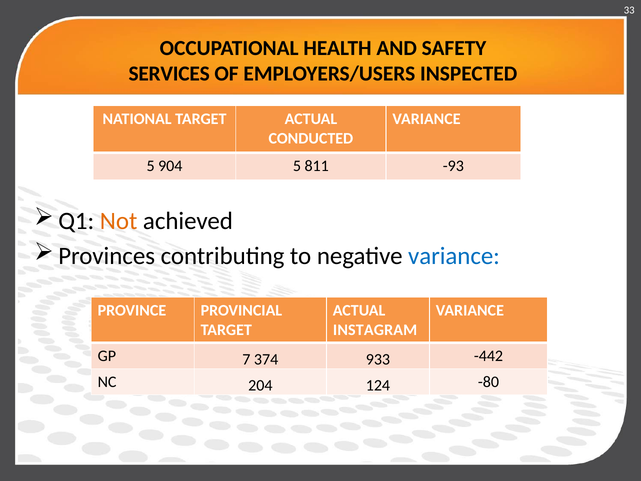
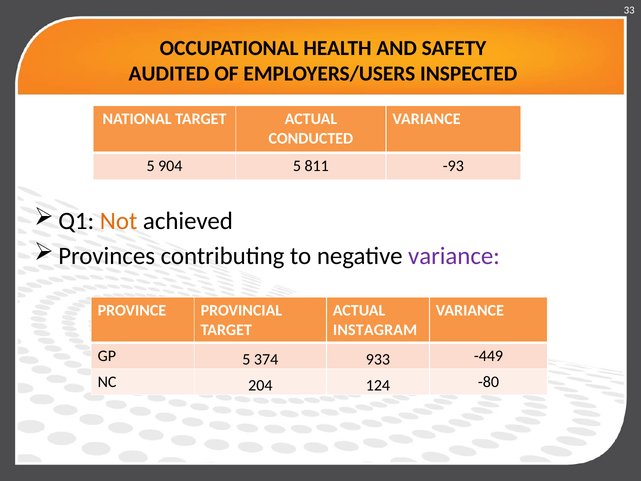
SERVICES: SERVICES -> AUDITED (169, 74)
variance colour: blue -> purple (454, 256)
GP 7: 7 -> 5 (246, 359)
-442: -442 -> -449 (489, 356)
